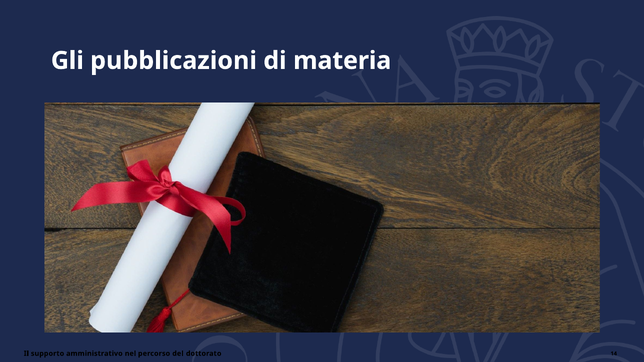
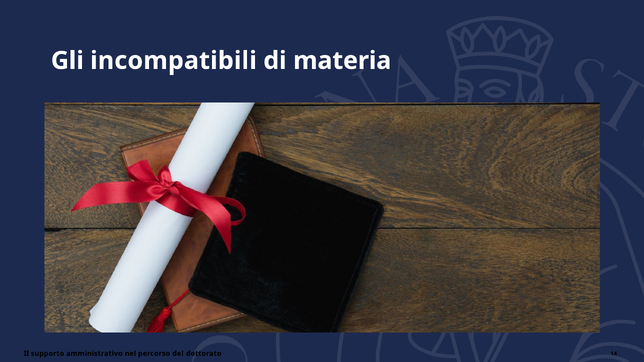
pubblicazioni: pubblicazioni -> incompatibili (173, 61)
